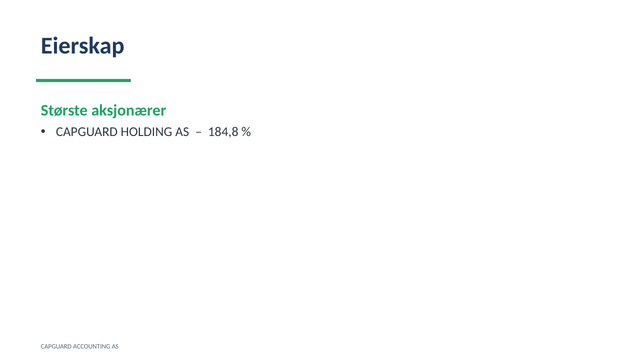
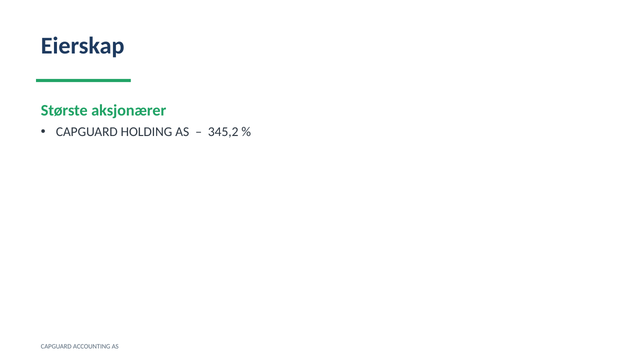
184,8: 184,8 -> 345,2 (223, 132)
